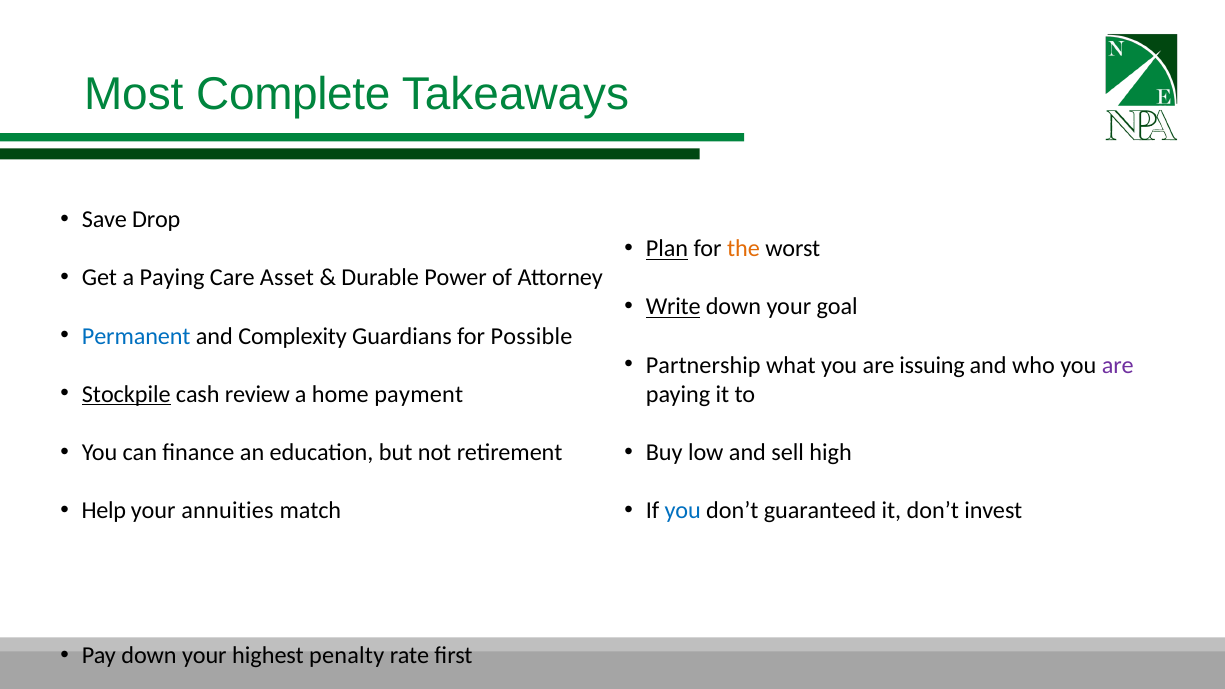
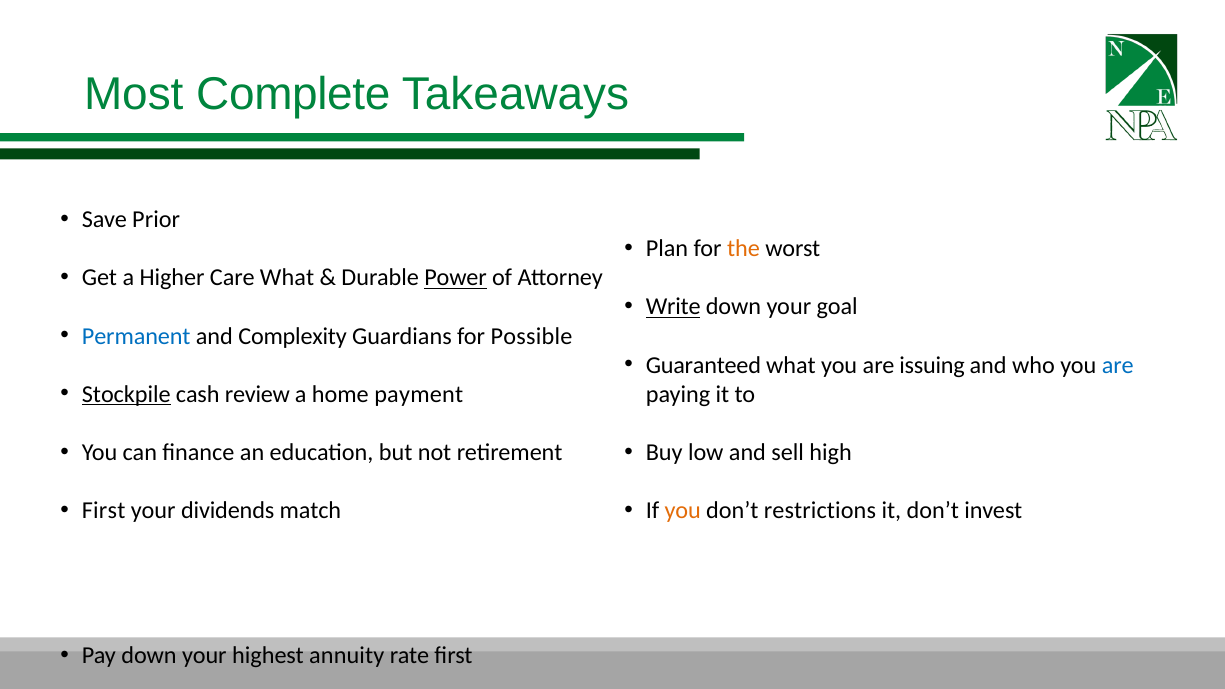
Drop: Drop -> Prior (156, 220)
Plan underline: present -> none (667, 249)
a Paying: Paying -> Higher (172, 278)
Care Asset: Asset -> What (287, 278)
Power underline: none -> present (456, 278)
Partnership: Partnership -> Guaranteed (703, 365)
are colour: purple -> blue (1118, 365)
Help: Help -> First (104, 511)
annuities: annuities -> dividends (228, 511)
you colour: blue -> orange (683, 511)
guaranteed: guaranteed -> restrictions (820, 511)
penalty: penalty -> annuity (347, 656)
